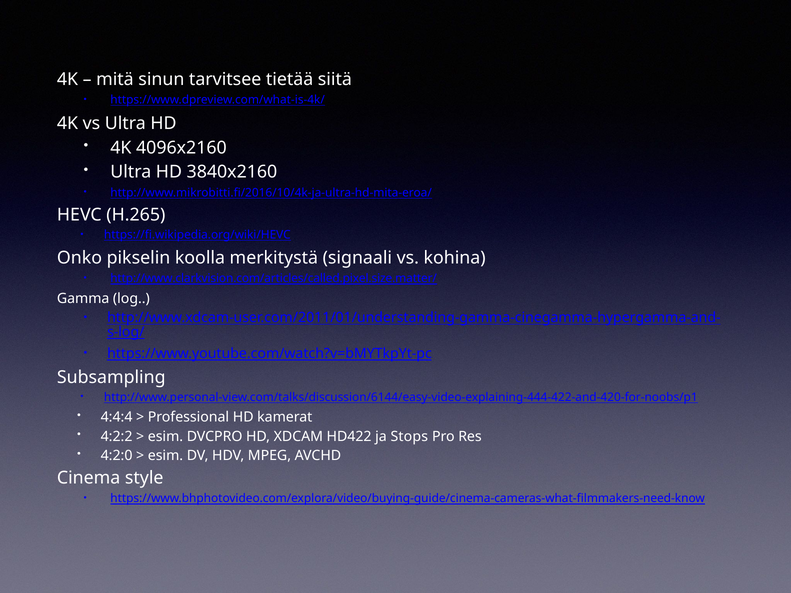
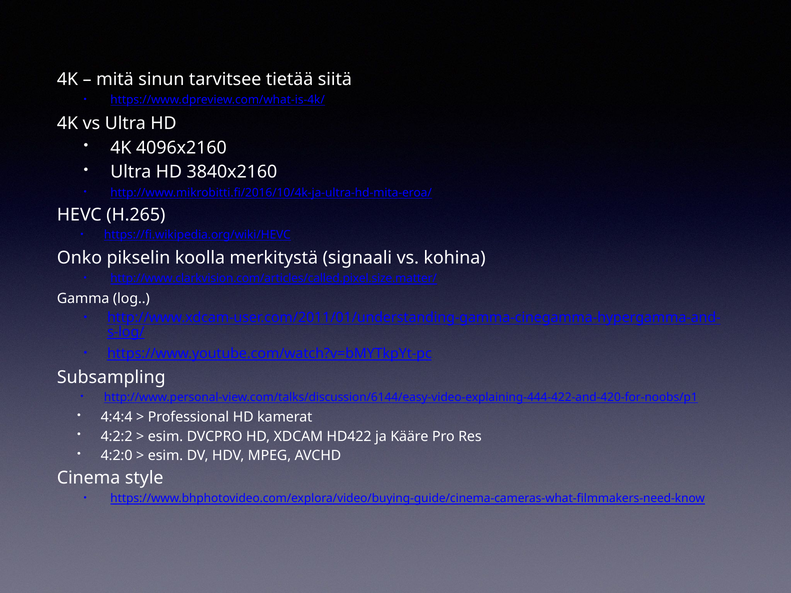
Stops: Stops -> Kääre (409, 437)
